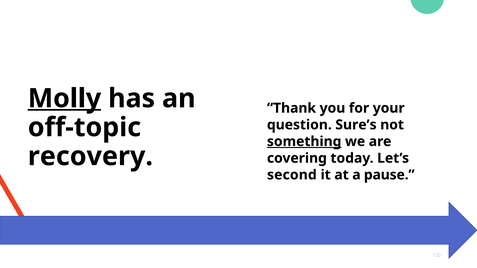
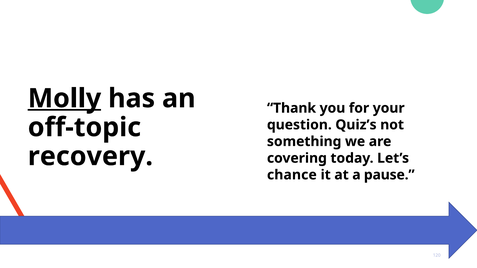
Sure’s: Sure’s -> Quiz’s (356, 125)
something underline: present -> none (304, 142)
second: second -> chance (292, 175)
